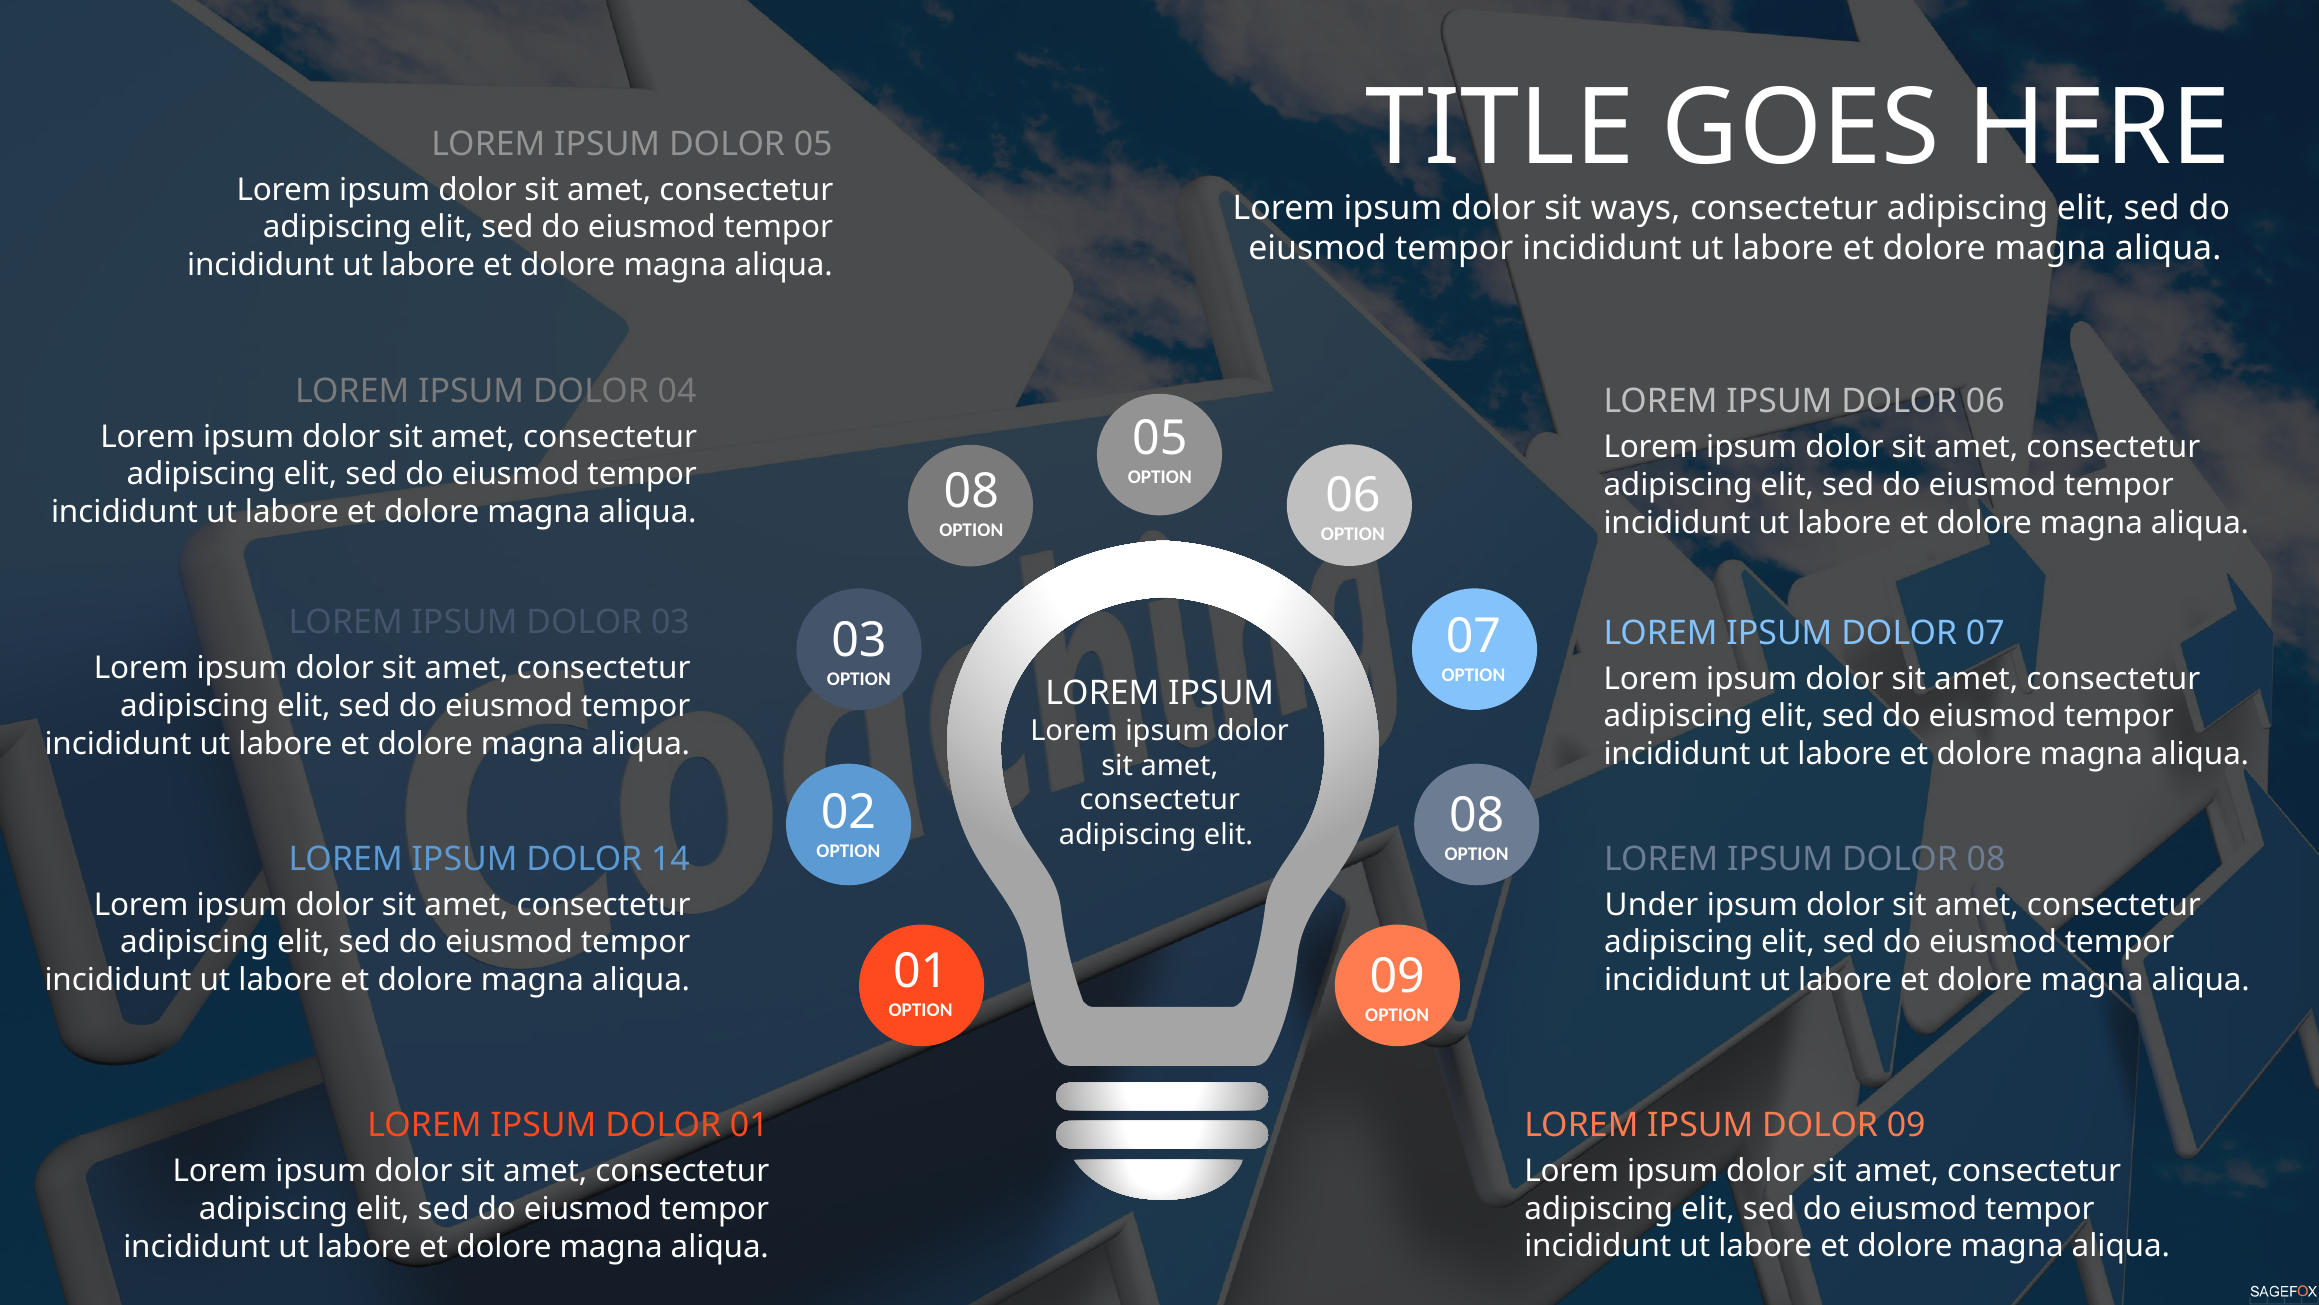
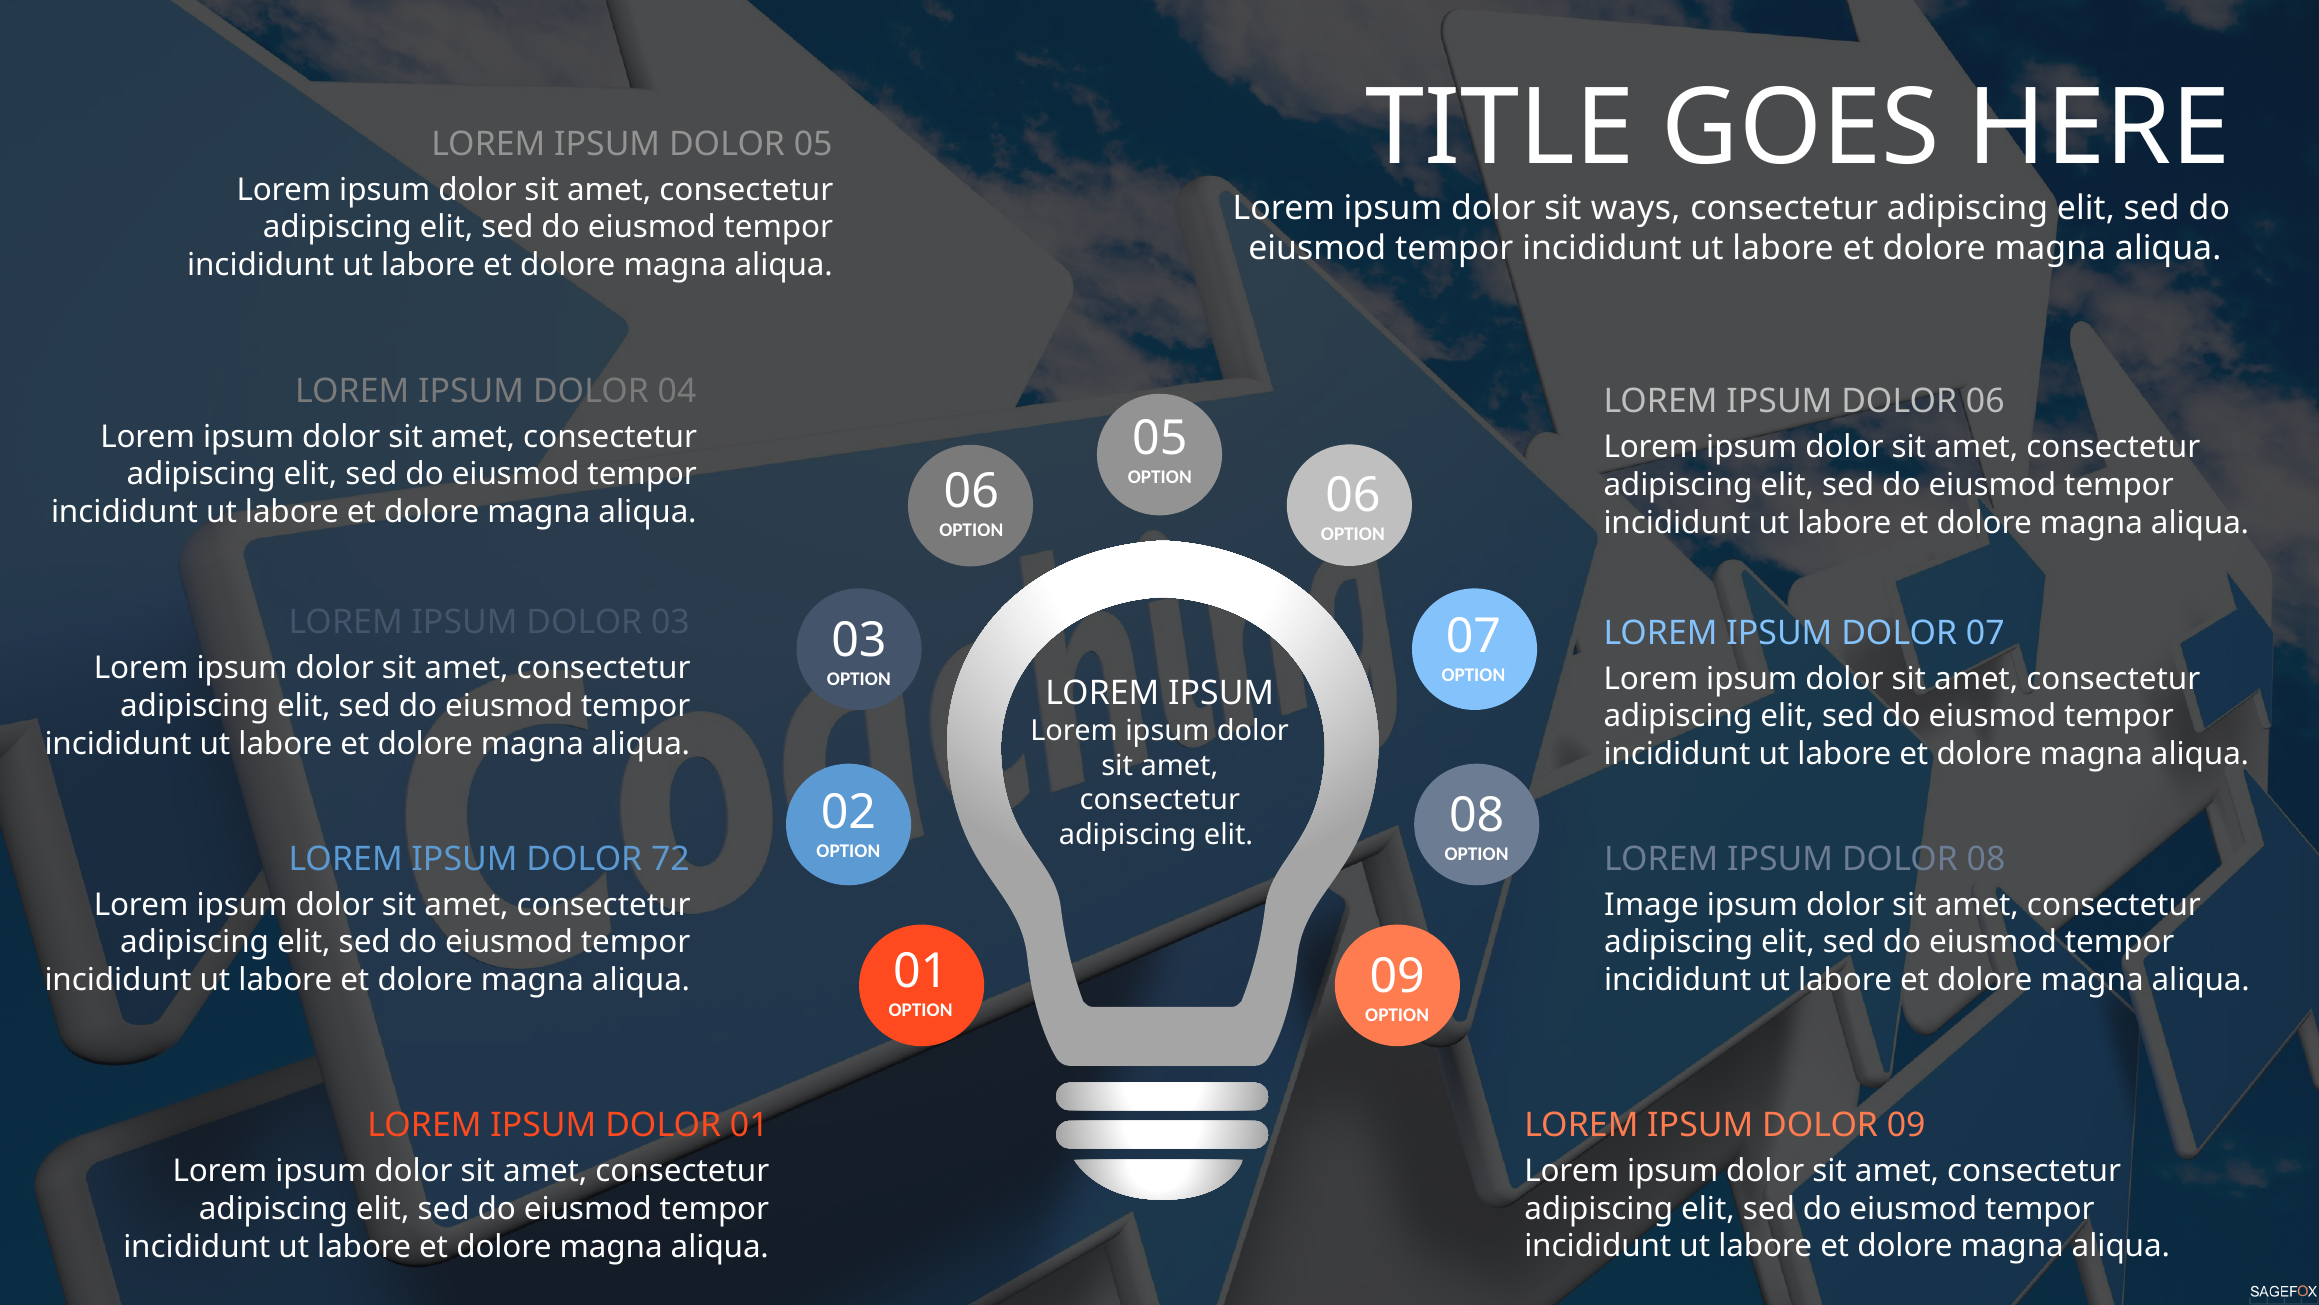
08: 08 -> 06 (971, 491)
14: 14 -> 72 (670, 859)
Under: Under -> Image (1652, 904)
